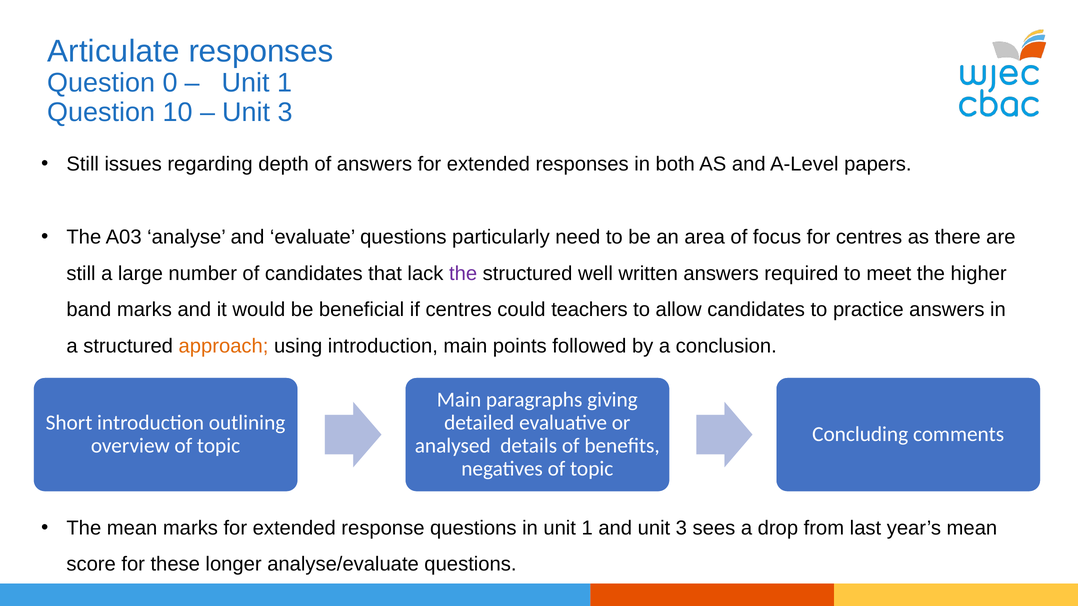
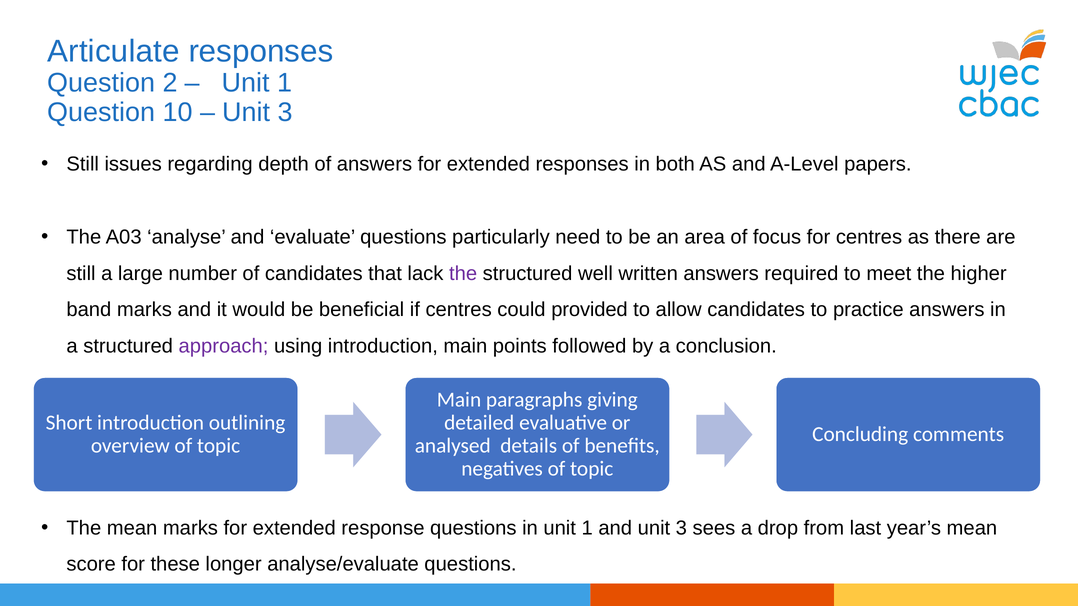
0: 0 -> 2 (170, 83)
teachers: teachers -> provided (589, 310)
approach colour: orange -> purple (223, 346)
